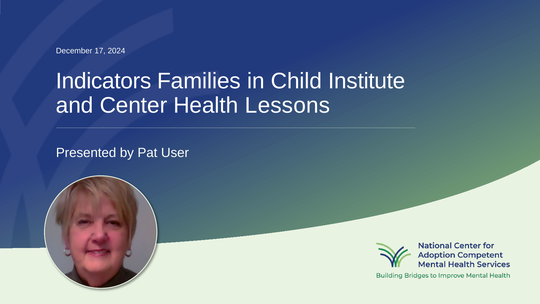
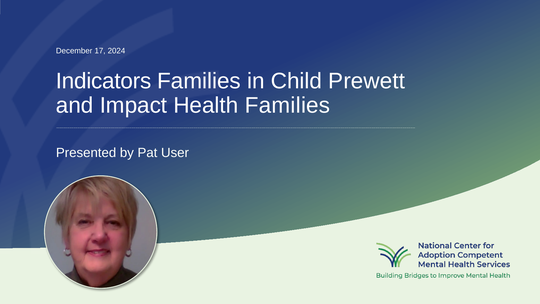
Institute: Institute -> Prewett (367, 81)
Center: Center -> Impact (133, 105)
Health Lessons: Lessons -> Families (288, 105)
